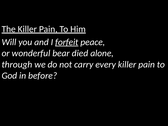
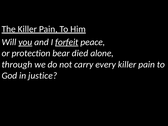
you underline: none -> present (25, 42)
wonderful: wonderful -> protection (31, 53)
before: before -> justice (43, 76)
